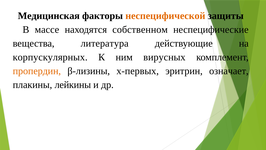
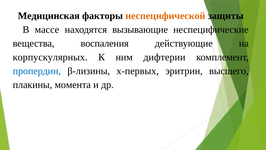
собственном: собственном -> вызывающие (140, 29)
литература: литература -> воспаления (105, 43)
вирусных: вирусных -> дифтерии (164, 57)
пропердин colour: orange -> blue (37, 71)
означает: означает -> высшего (229, 71)
лейкины: лейкины -> момента (73, 84)
